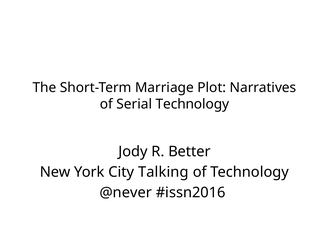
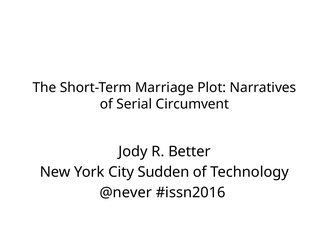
Serial Technology: Technology -> Circumvent (192, 104)
Talking: Talking -> Sudden (163, 172)
